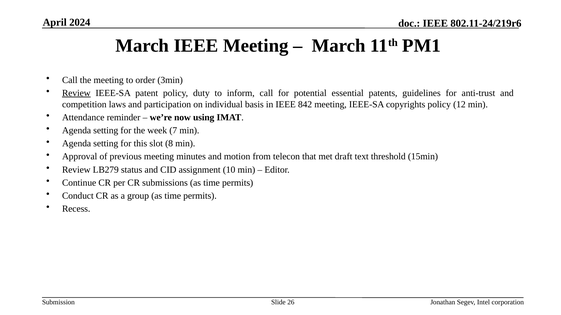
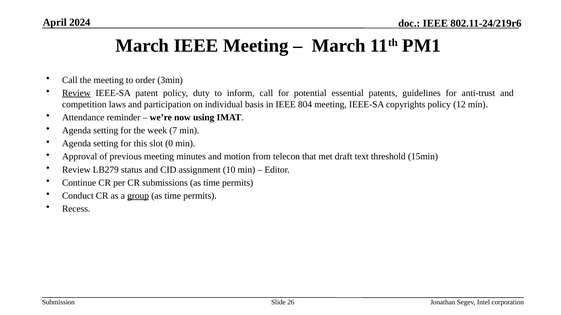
842: 842 -> 804 (305, 104)
8: 8 -> 0 (169, 144)
group underline: none -> present (138, 196)
